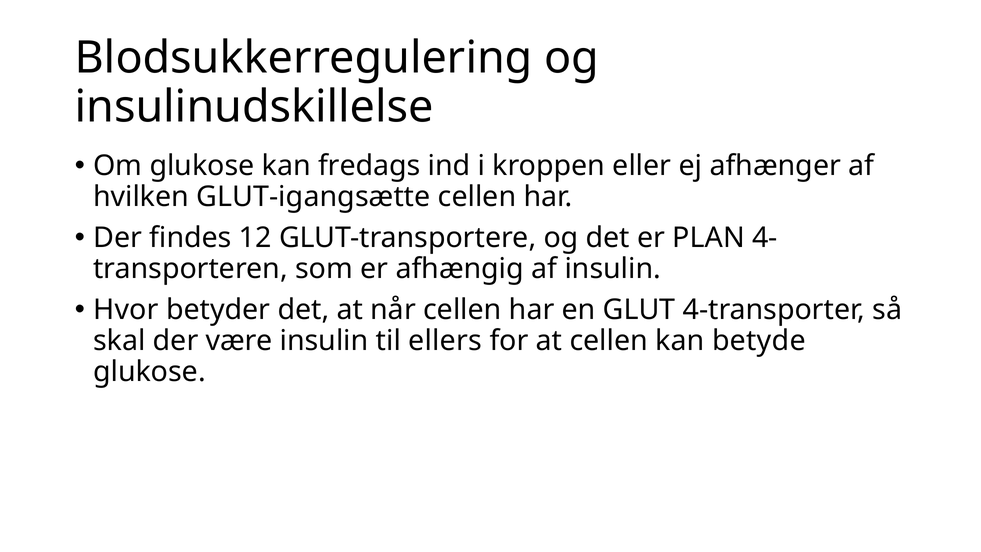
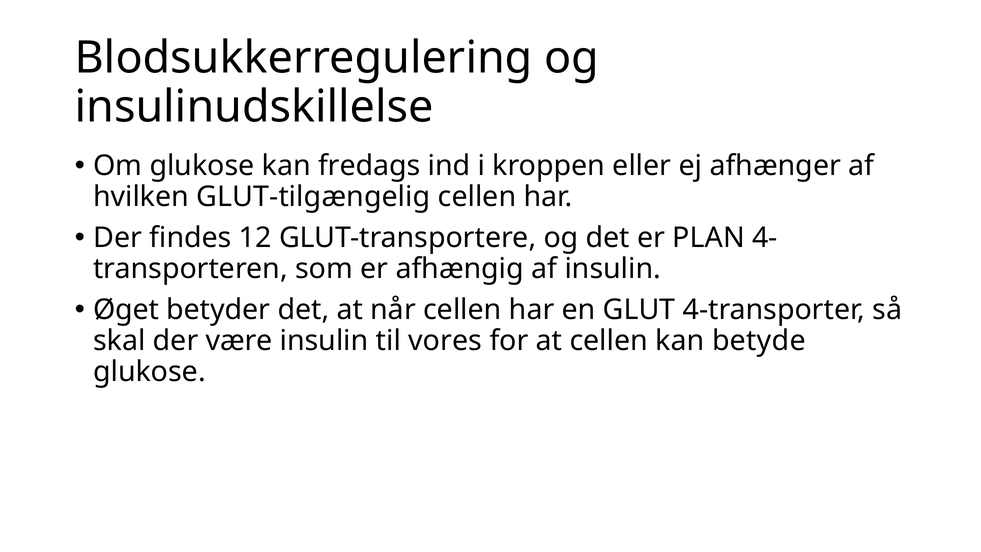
GLUT-igangsætte: GLUT-igangsætte -> GLUT-tilgængelig (313, 197)
Hvor: Hvor -> Øget (126, 310)
ellers: ellers -> vores (445, 341)
